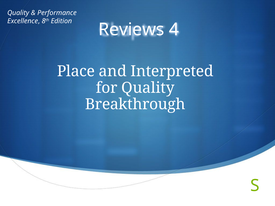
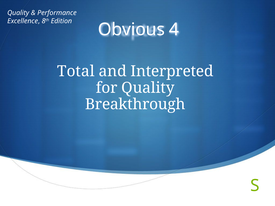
Reviews: Reviews -> Obvious (131, 30)
Place: Place -> Total (76, 71)
